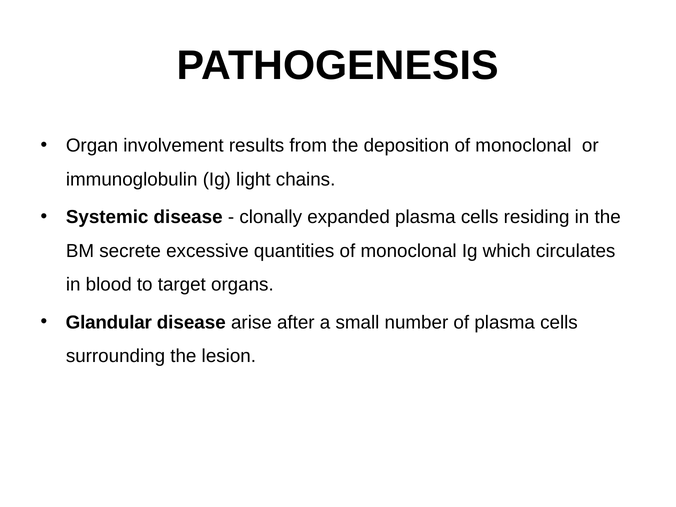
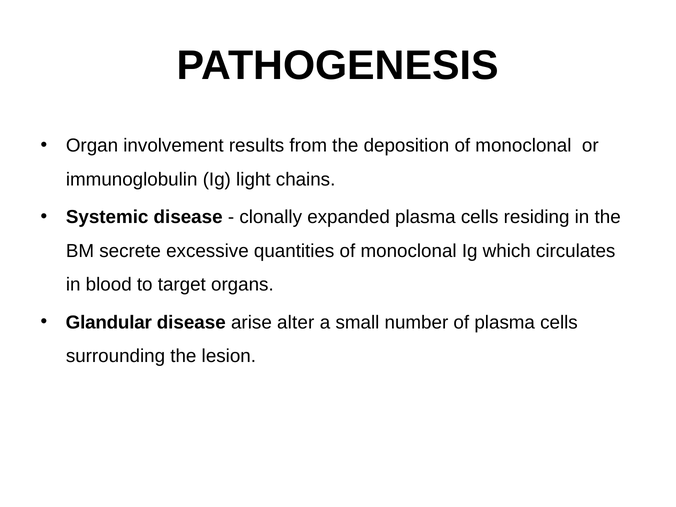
after: after -> alter (296, 322)
